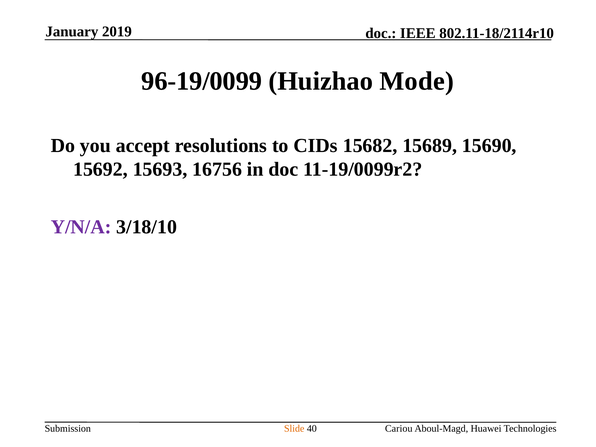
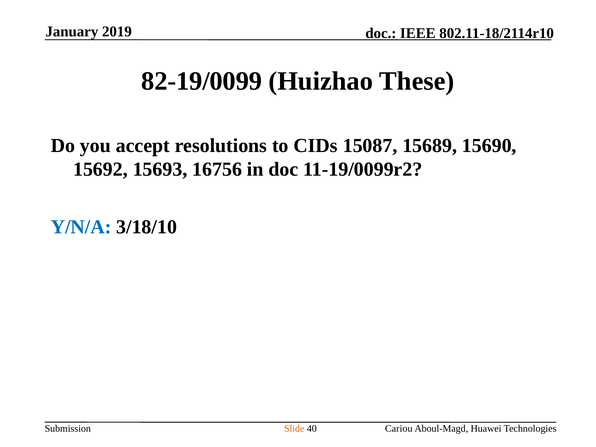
96-19/0099: 96-19/0099 -> 82-19/0099 (202, 81)
Mode: Mode -> These (417, 81)
15682: 15682 -> 15087 (370, 145)
Y/N/A colour: purple -> blue (81, 227)
